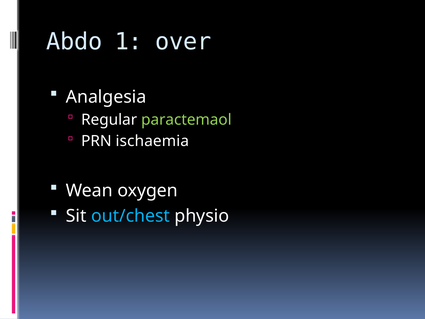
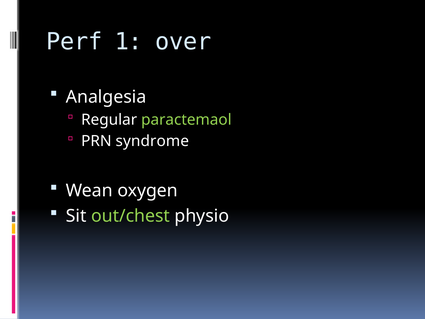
Abdo: Abdo -> Perf (74, 42)
ischaemia: ischaemia -> syndrome (152, 141)
out/chest colour: light blue -> light green (131, 216)
